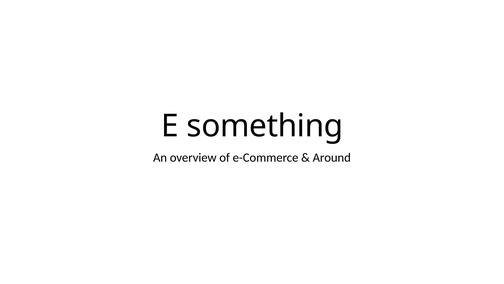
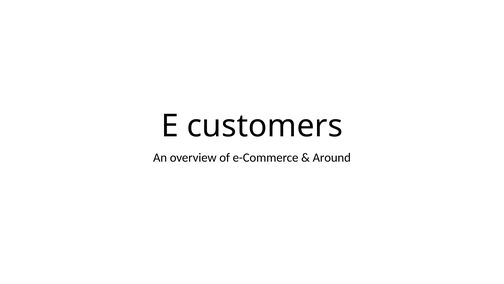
something: something -> customers (265, 126)
